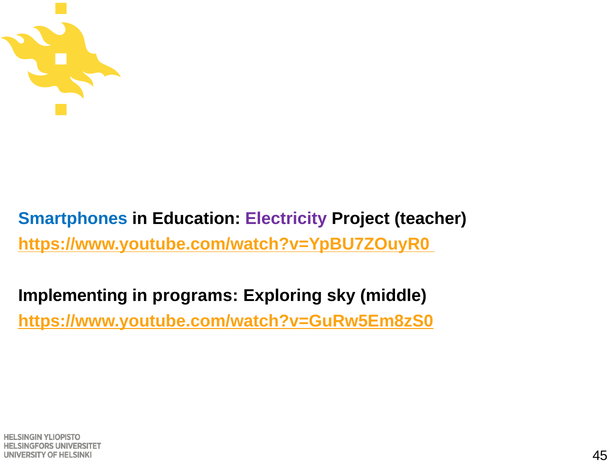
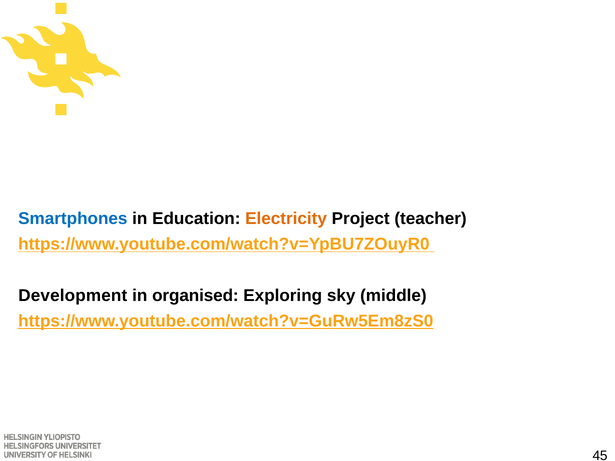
Electricity colour: purple -> orange (286, 219)
Implementing: Implementing -> Development (73, 296)
programs: programs -> organised (195, 296)
